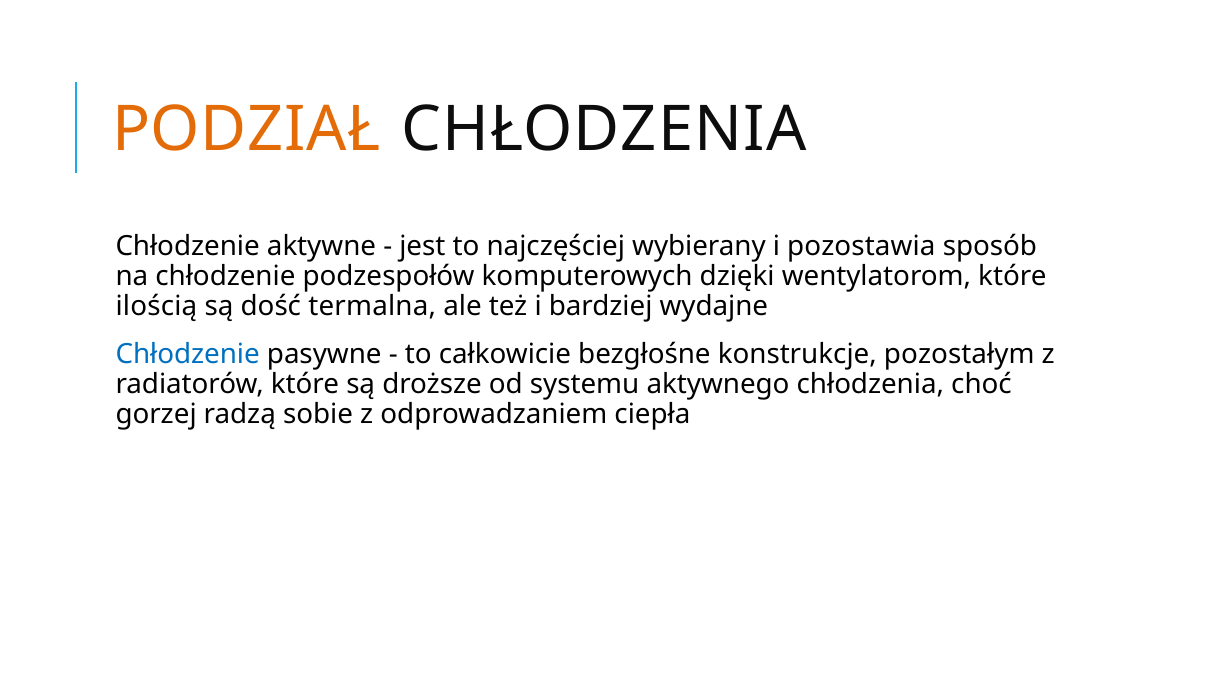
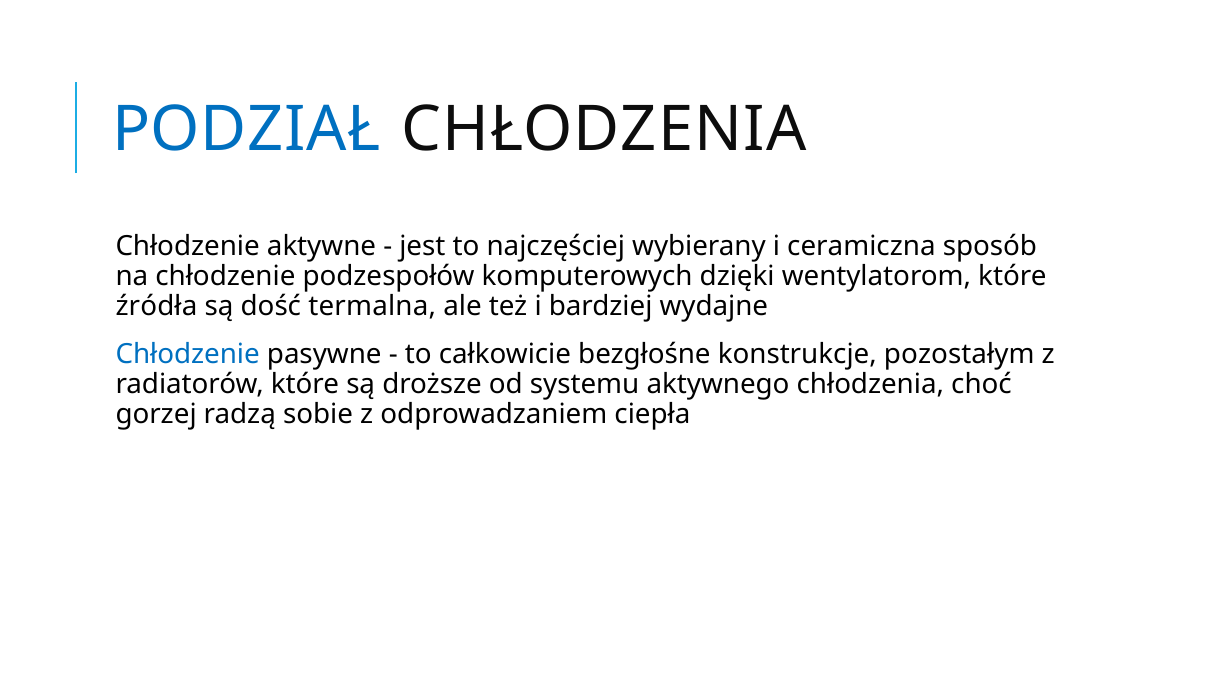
PODZIAŁ colour: orange -> blue (246, 130)
pozostawia: pozostawia -> ceramiczna (861, 247)
ilością: ilością -> źródła (156, 307)
